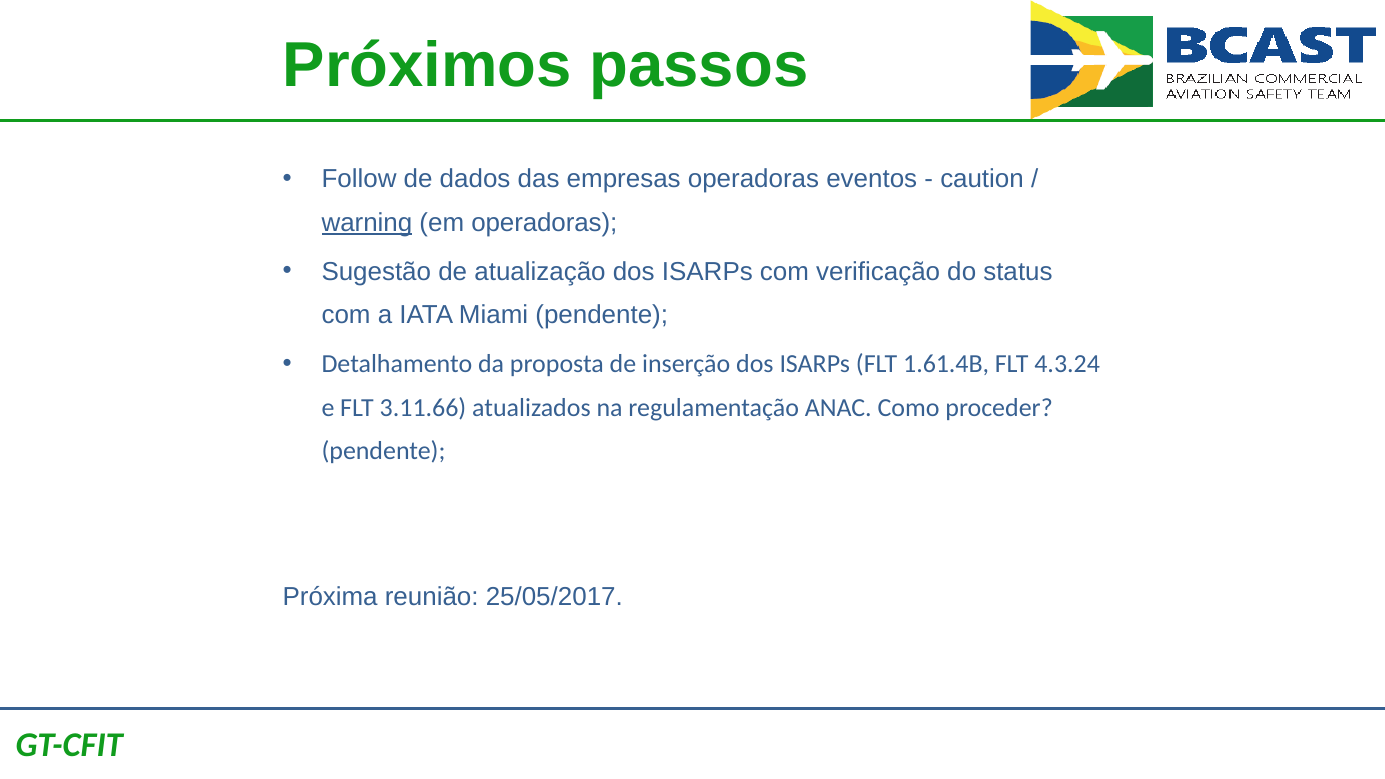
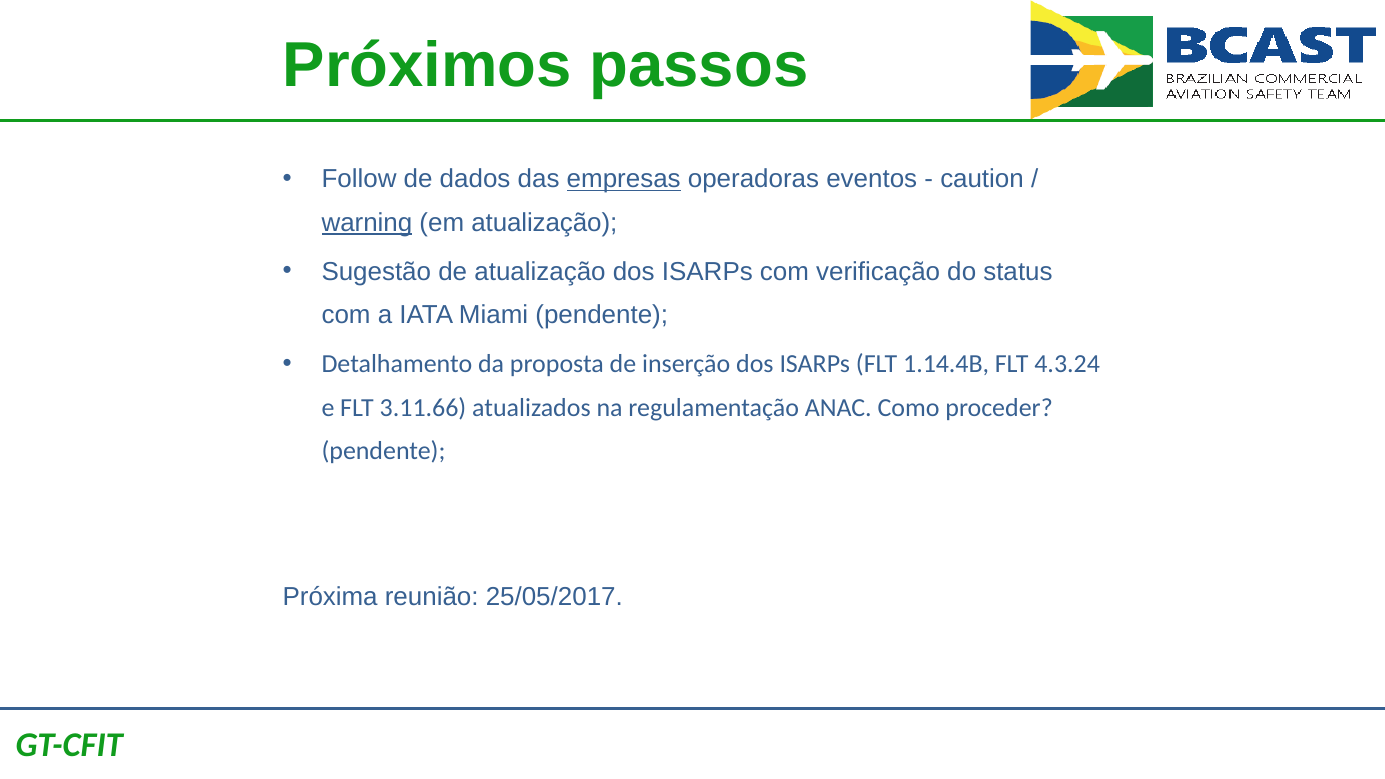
empresas underline: none -> present (624, 179)
em operadoras: operadoras -> atualização (544, 223)
1.61.4B: 1.61.4B -> 1.14.4B (946, 364)
